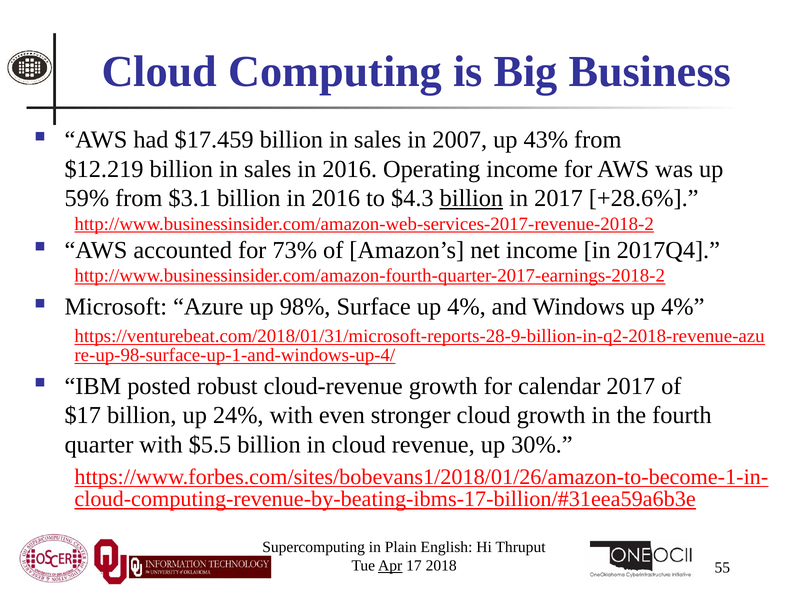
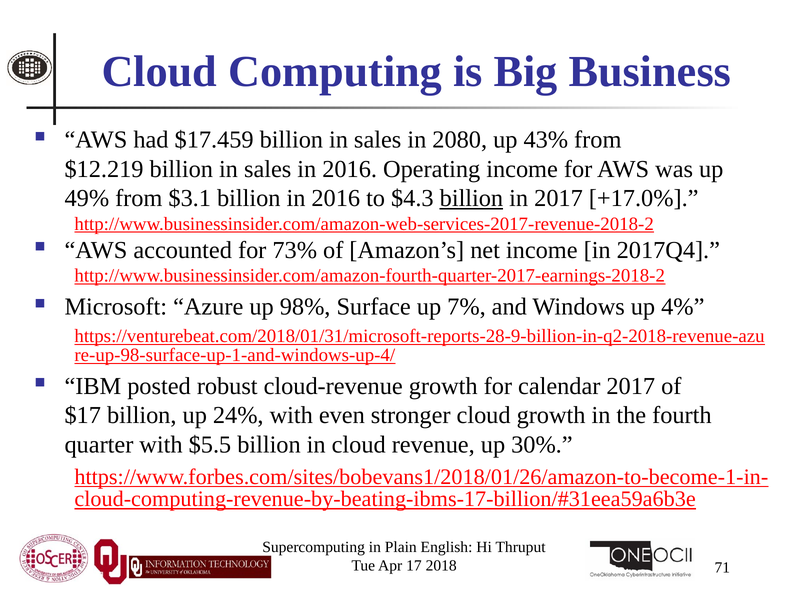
2007: 2007 -> 2080 (460, 140)
59%: 59% -> 49% (87, 199)
+28.6%: +28.6% -> +17.0% (644, 199)
Surface up 4%: 4% -> 7% (466, 307)
Apr underline: present -> none (390, 566)
55: 55 -> 71 (722, 568)
